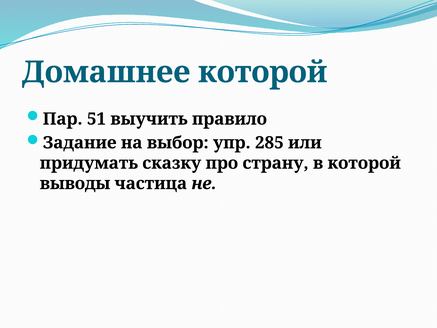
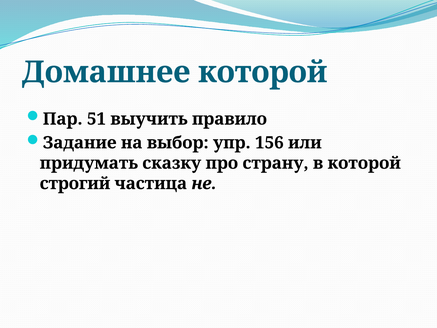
285: 285 -> 156 (269, 143)
выводы: выводы -> строгий (75, 183)
